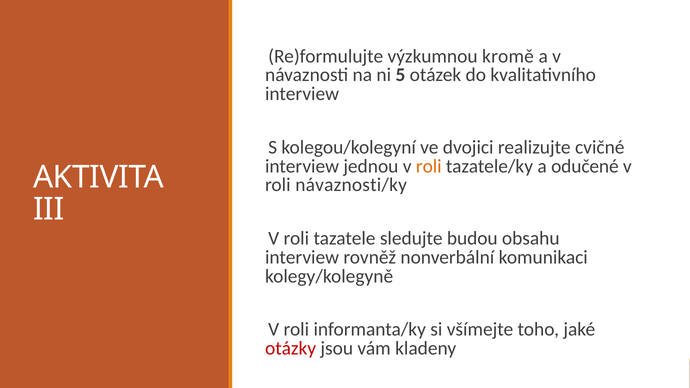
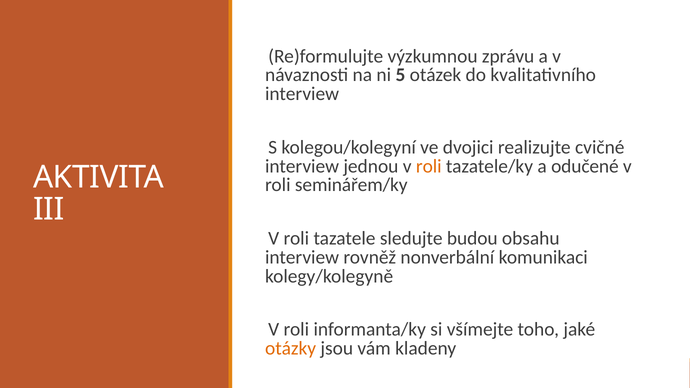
kromě: kromě -> zprávu (508, 56)
návaznosti/ky: návaznosti/ky -> seminářem/ky (351, 185)
otázky colour: red -> orange (291, 348)
